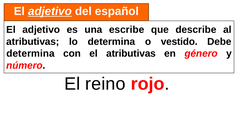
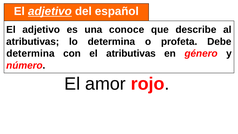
escribe: escribe -> conoce (127, 30)
vestido: vestido -> profeta (179, 42)
reino: reino -> amor (105, 84)
